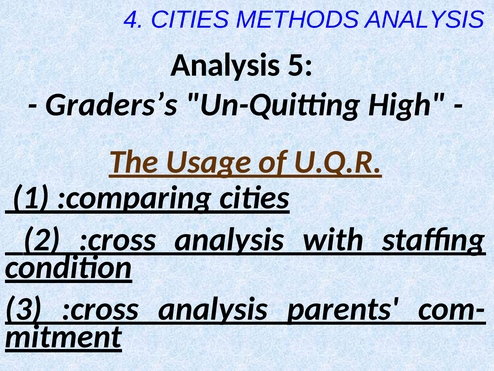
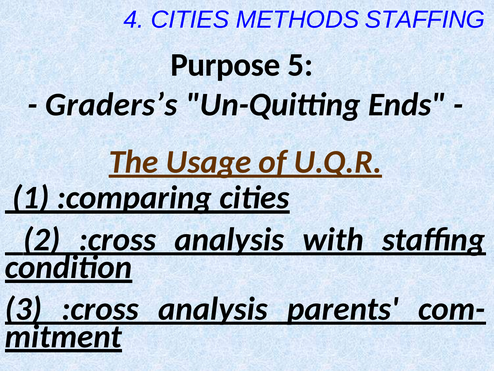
METHODS ANALYSIS: ANALYSIS -> STAFFING (425, 19)
Analysis: Analysis -> Purpose (225, 65)
High: High -> Ends (407, 104)
